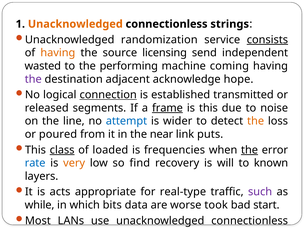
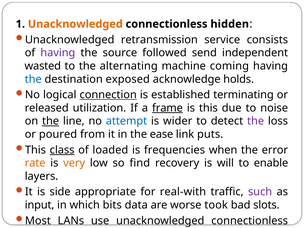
strings: strings -> hidden (230, 24)
randomization: randomization -> retransmission (159, 40)
consists underline: present -> none (267, 40)
having colour: orange -> purple (58, 53)
licensing: licensing -> followed (165, 53)
performing: performing -> alternating (129, 66)
the colour: purple -> blue (33, 79)
adjacent: adjacent -> exposed (128, 79)
hope: hope -> holds (239, 79)
transmitted: transmitted -> terminating (244, 95)
segments: segments -> utilization (99, 108)
the underline: none -> present (51, 121)
the colour: orange -> purple (256, 121)
near: near -> ease (162, 134)
the underline: present -> none (250, 150)
rate colour: blue -> orange (35, 163)
known: known -> enable (271, 163)
acts: acts -> side (60, 192)
real-type: real-type -> real-with (183, 192)
while: while -> input (40, 205)
start: start -> slots (266, 205)
